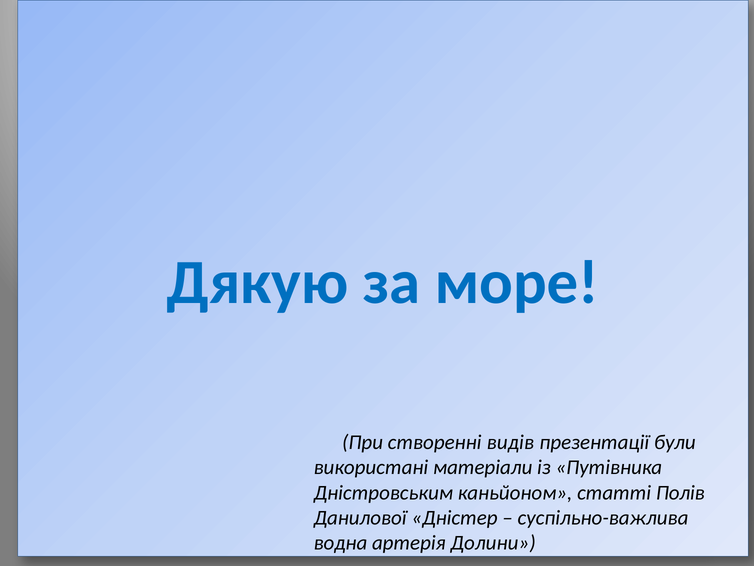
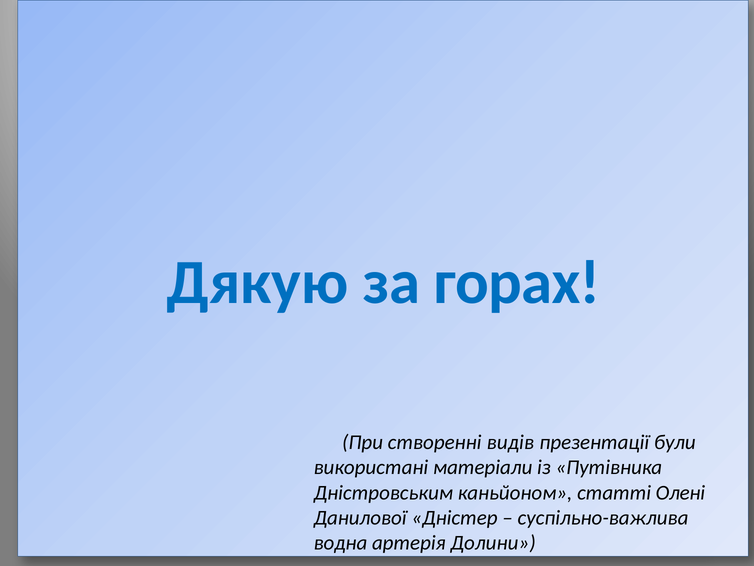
море: море -> горах (517, 282)
Полів: Полів -> Олені (680, 492)
